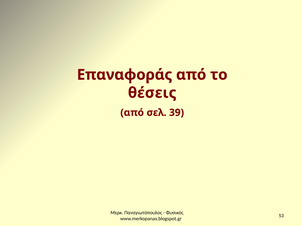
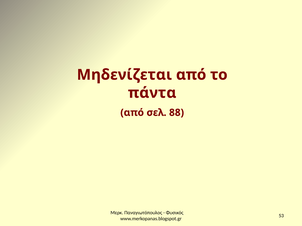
Επαναφοράς: Επαναφοράς -> Μηδενίζεται (124, 75)
θέσεις: θέσεις -> πάντα (152, 93)
39: 39 -> 88 (177, 113)
